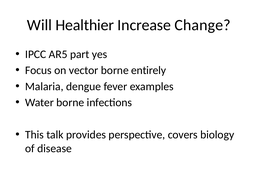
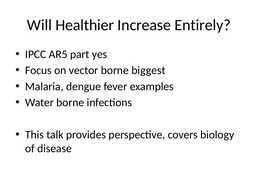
Change: Change -> Entirely (203, 25)
entirely: entirely -> biggest (149, 70)
